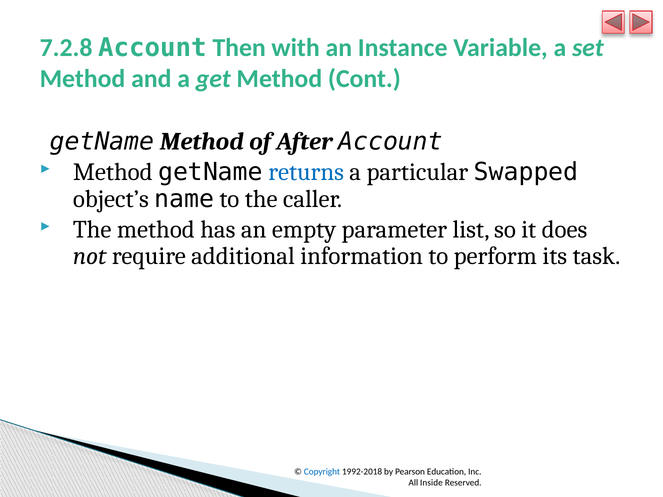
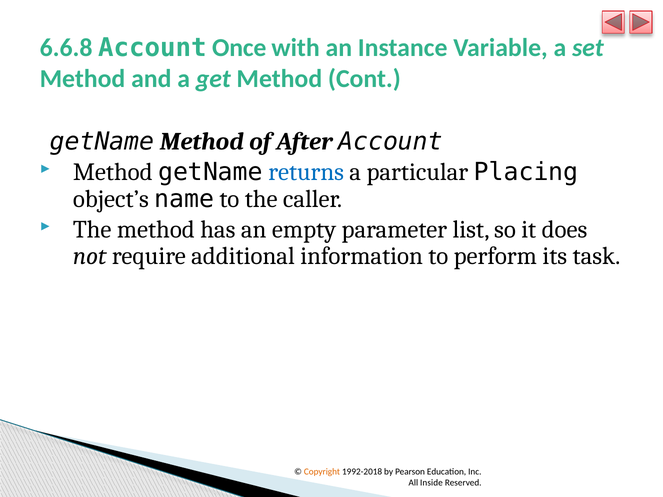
7.2.8: 7.2.8 -> 6.6.8 (66, 48)
Then: Then -> Once (239, 48)
Swapped: Swapped -> Placing (526, 172)
Copyright colour: blue -> orange (322, 472)
